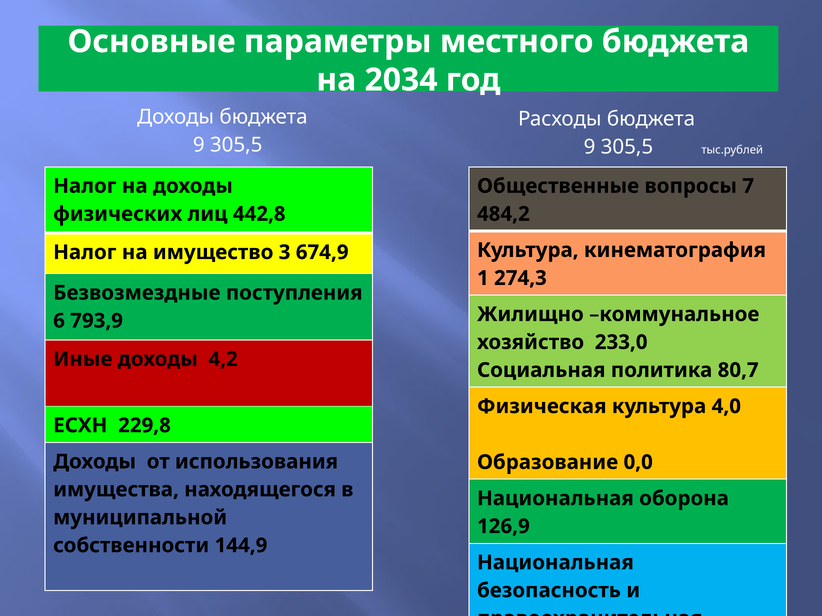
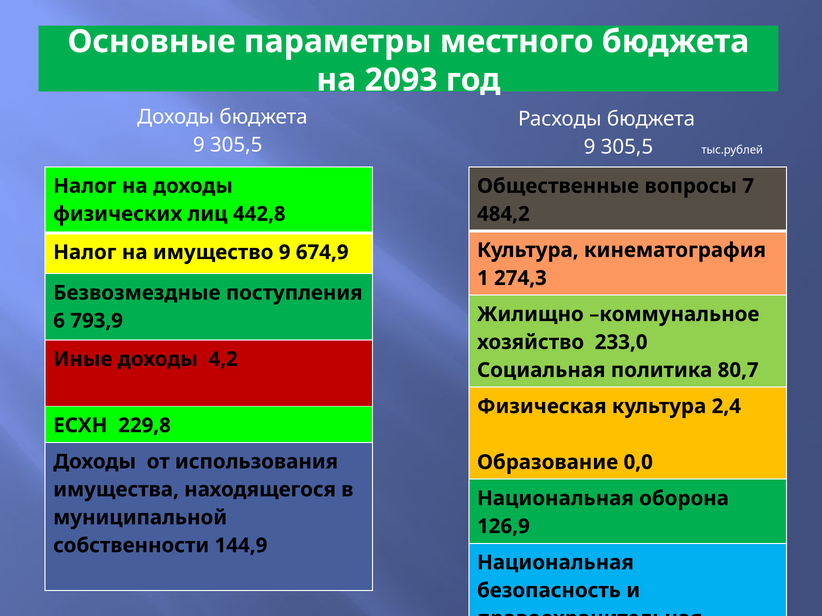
2034: 2034 -> 2093 (401, 80)
имущество 3: 3 -> 9 (285, 253)
4,0: 4,0 -> 2,4 (726, 407)
